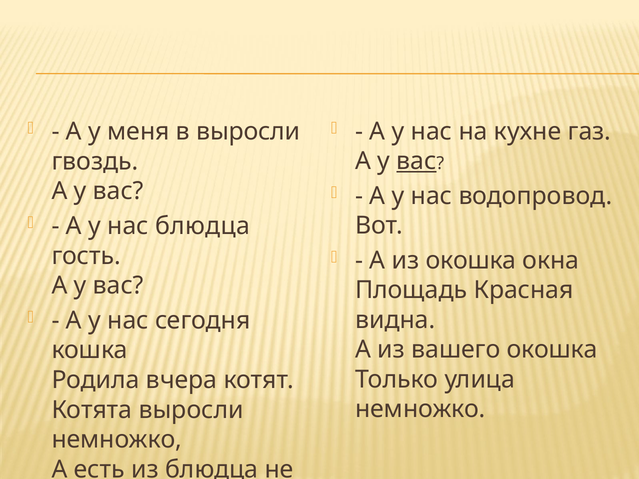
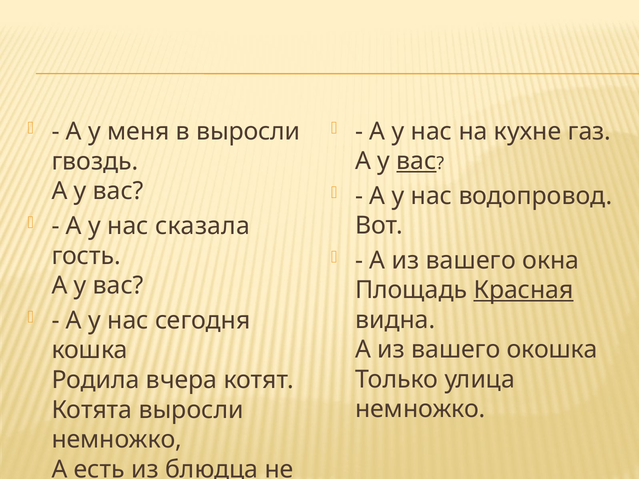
нас блюдца: блюдца -> сказала (203, 226)
окошка: окошка -> вашего (471, 261)
Красная underline: none -> present (524, 290)
